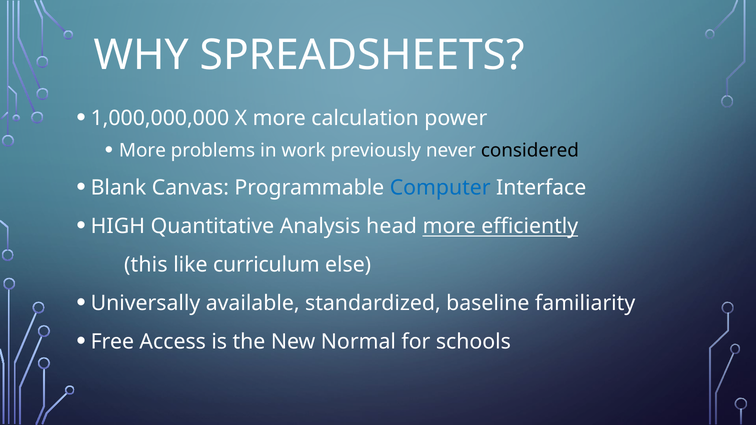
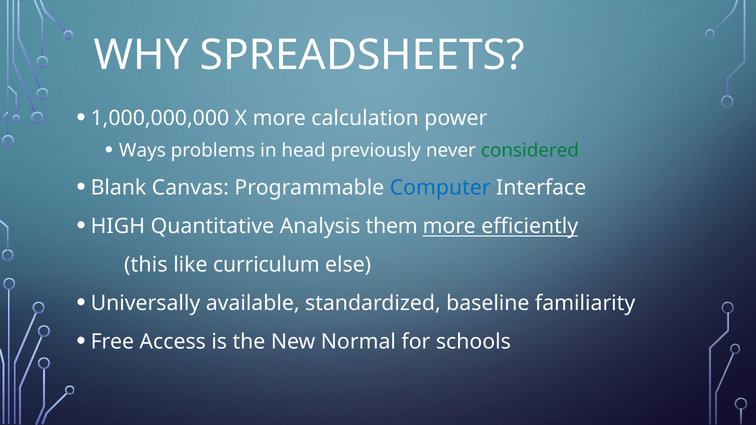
More: More -> Ways (142, 151)
work: work -> head (304, 151)
considered colour: black -> green (530, 151)
head: head -> them (392, 226)
